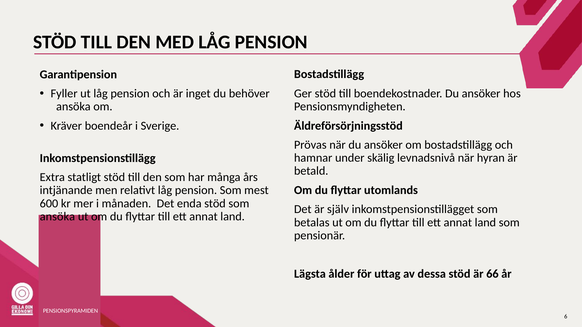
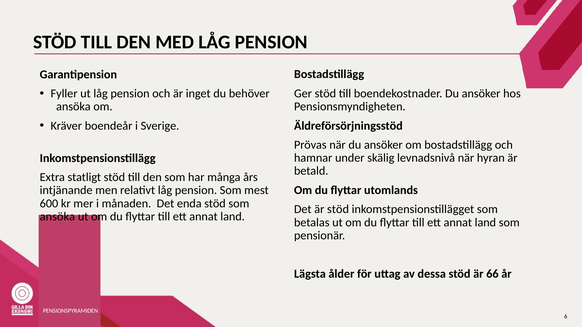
är själv: själv -> stöd (338, 210)
